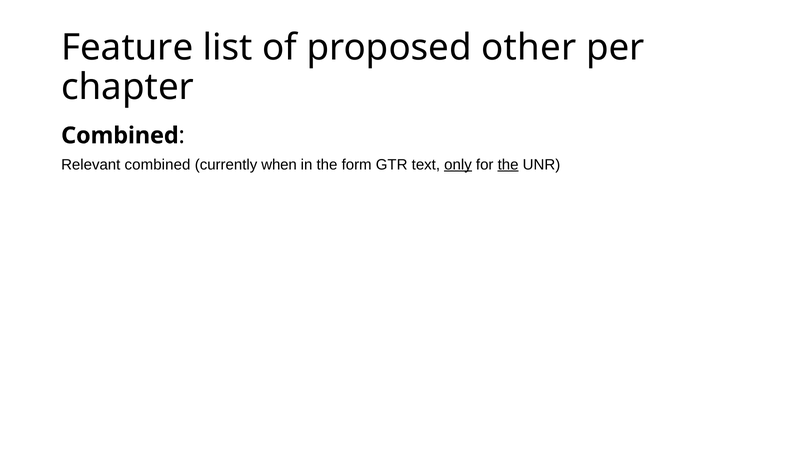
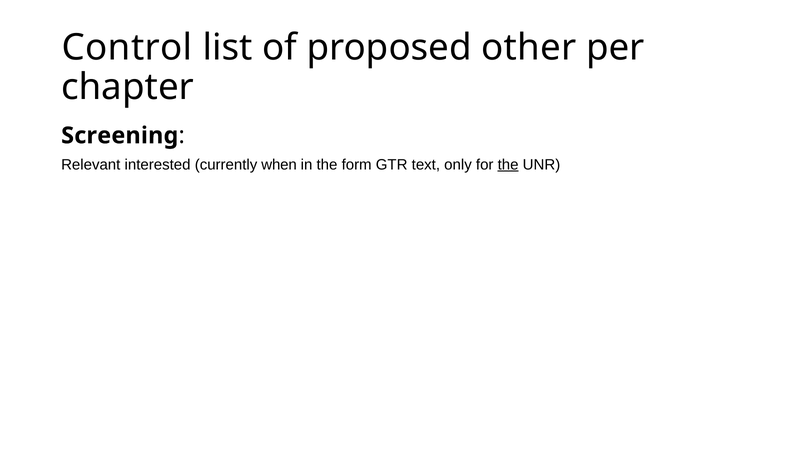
Feature: Feature -> Control (127, 48)
Combined: Combined -> Screening (120, 136)
Relevant combined: combined -> interested (158, 165)
only underline: present -> none (458, 165)
